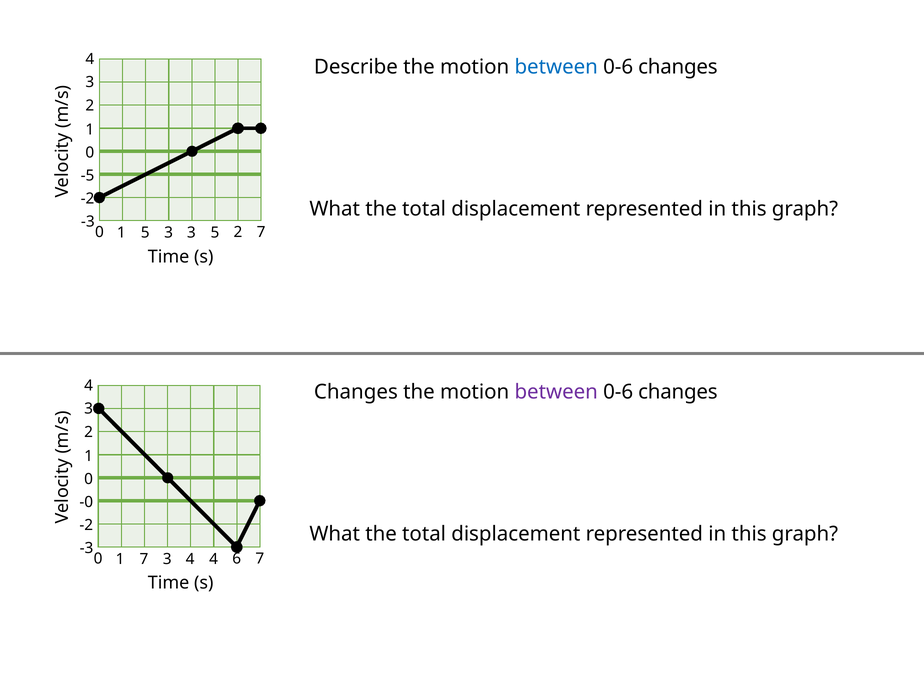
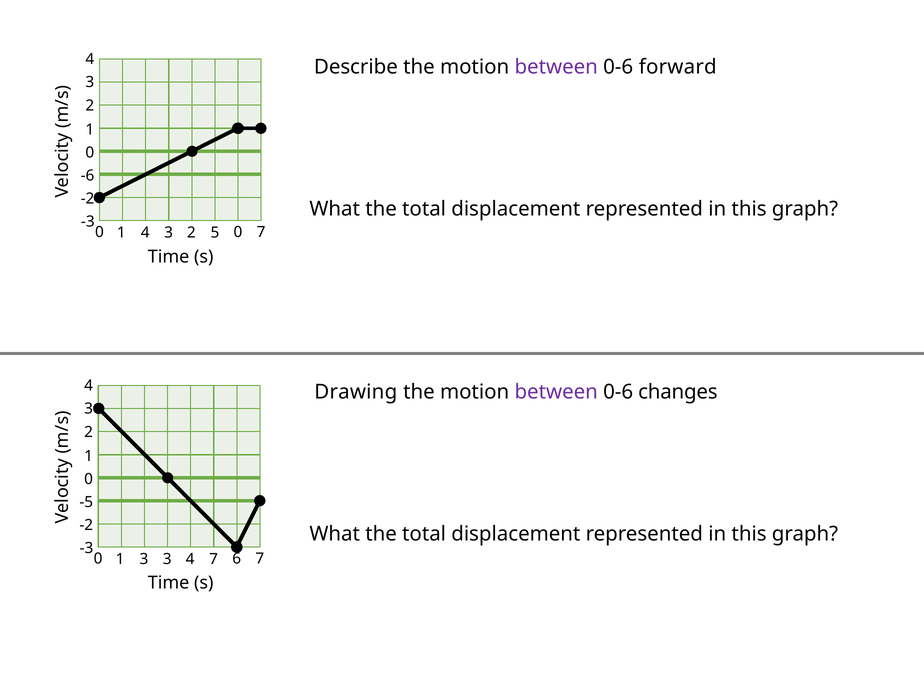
between colour: blue -> purple (556, 67)
changes: changes -> forward (678, 67)
-5: -5 -> -6 (88, 176)
1 5: 5 -> 4 (145, 232)
3 3: 3 -> 2 (191, 232)
5 2: 2 -> 0 (238, 232)
Changes: Changes -> Drawing (356, 392)
-0: -0 -> -5 (86, 502)
1 7: 7 -> 3 (144, 559)
4 4: 4 -> 7 (214, 559)
